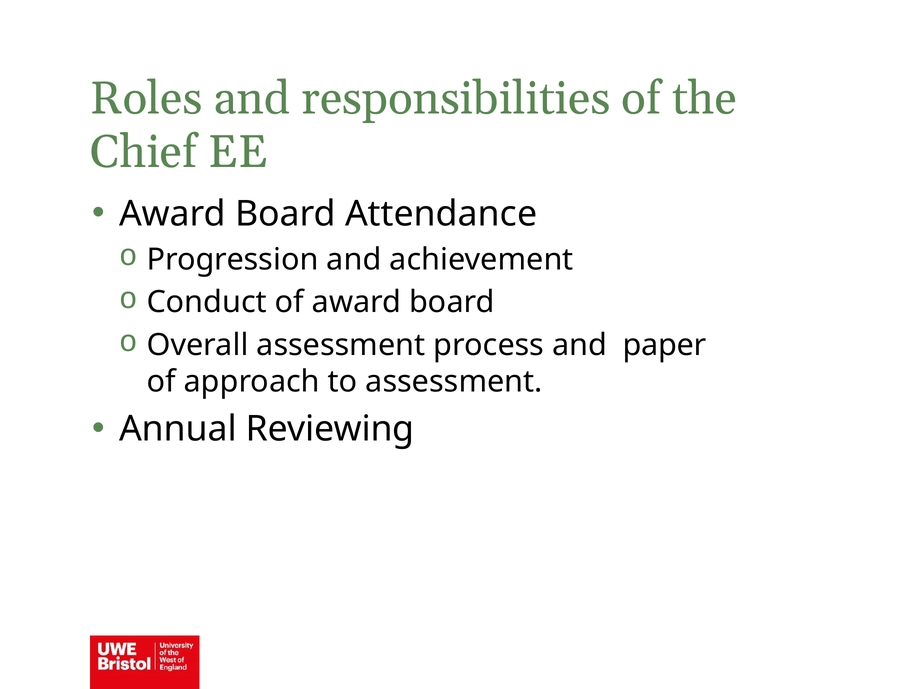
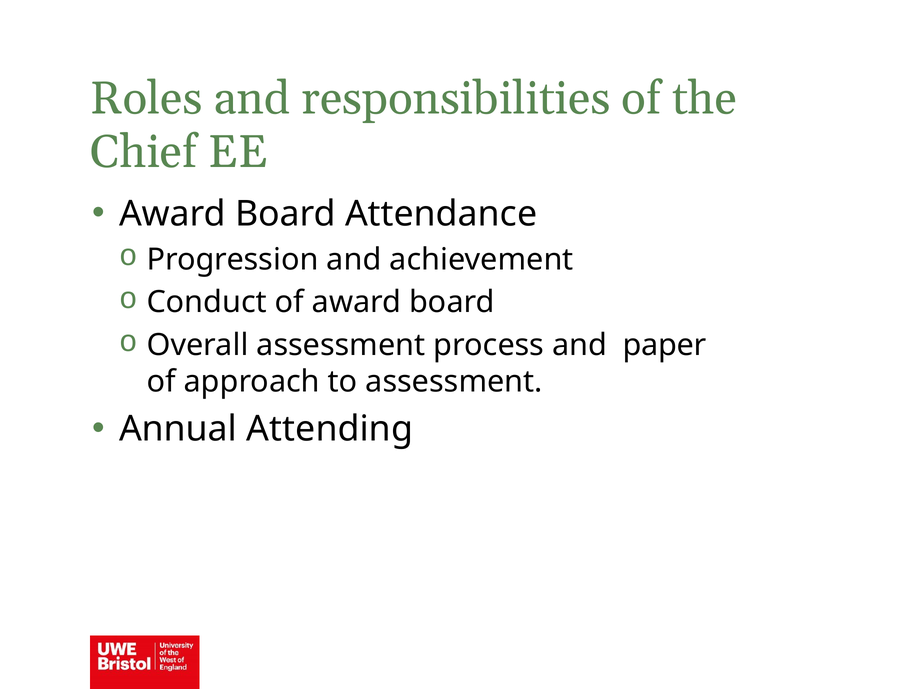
Reviewing: Reviewing -> Attending (330, 429)
